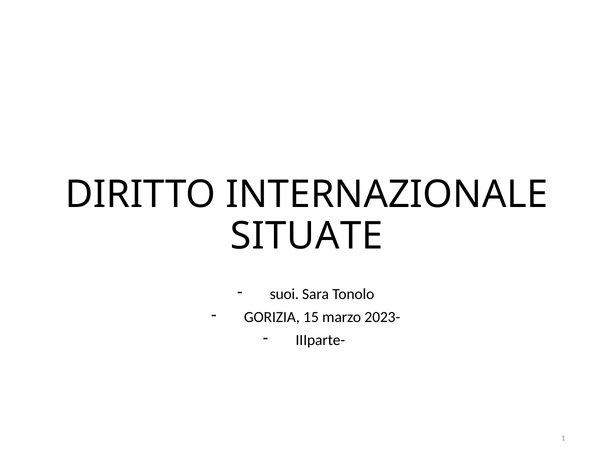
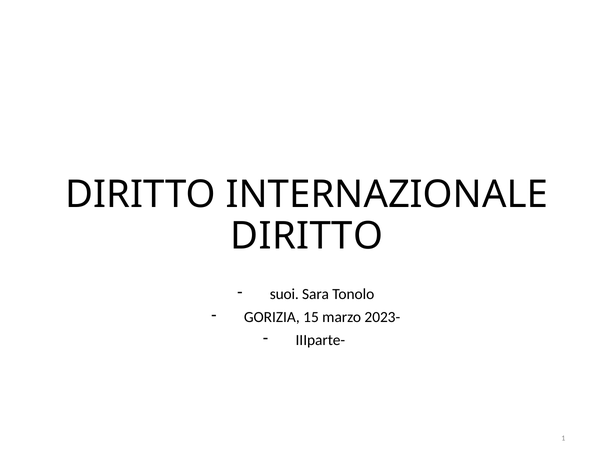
SITUATE: SITUATE -> DIRITTO (307, 236)
